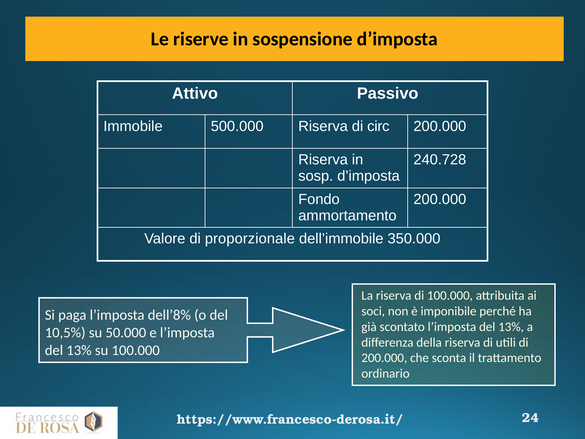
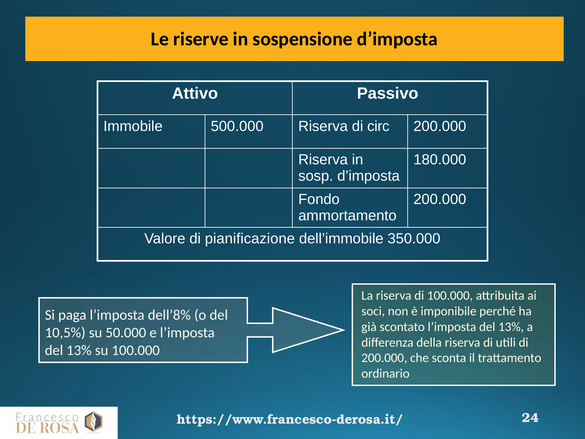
240.728: 240.728 -> 180.000 (440, 160)
proporzionale: proporzionale -> pianificazione (250, 239)
